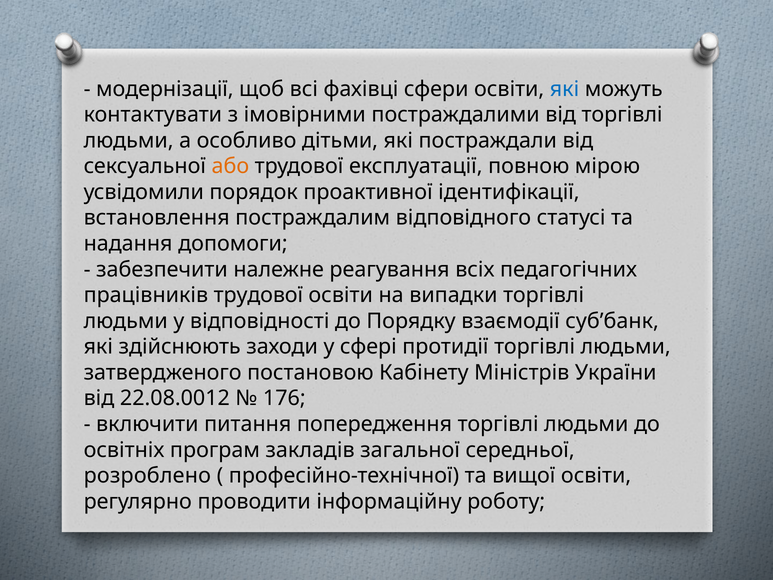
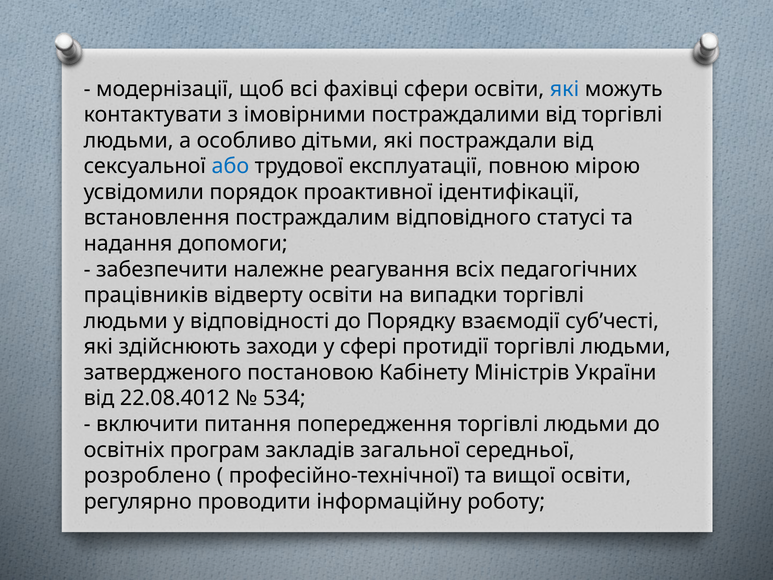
або colour: orange -> blue (230, 166)
працівників трудової: трудової -> відверту (258, 295)
суб’банк: суб’банк -> суб’честі (612, 321)
22.08.0012: 22.08.0012 -> 22.08.4012 (175, 398)
176: 176 -> 534 (284, 398)
